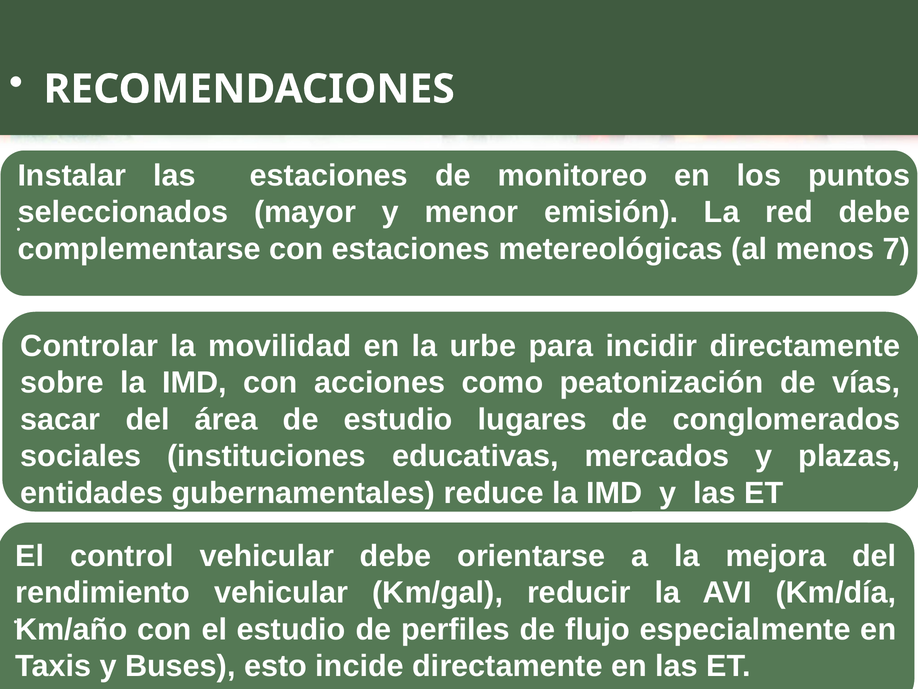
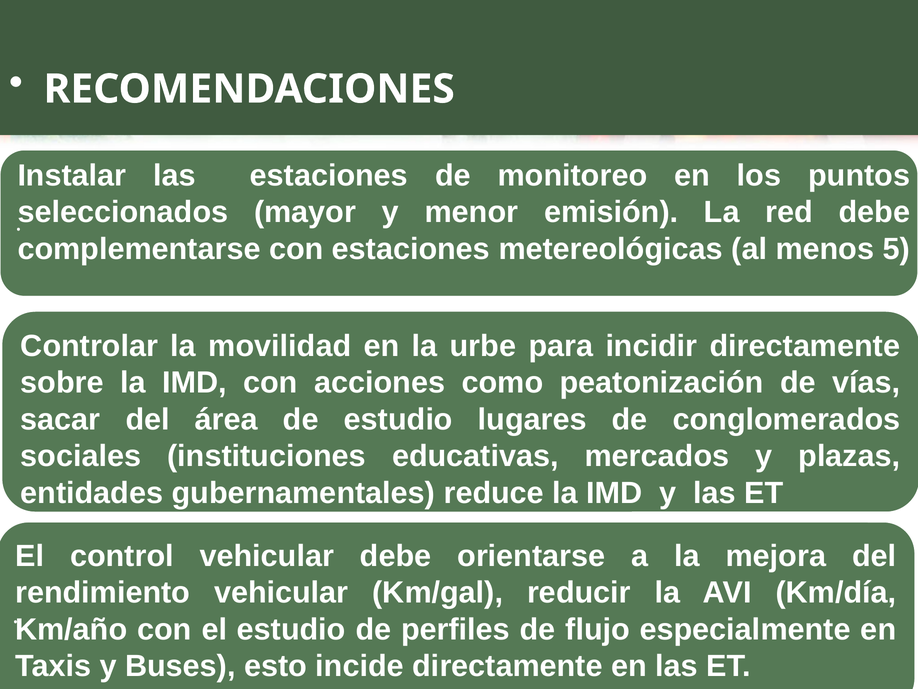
7: 7 -> 5 (896, 249)
